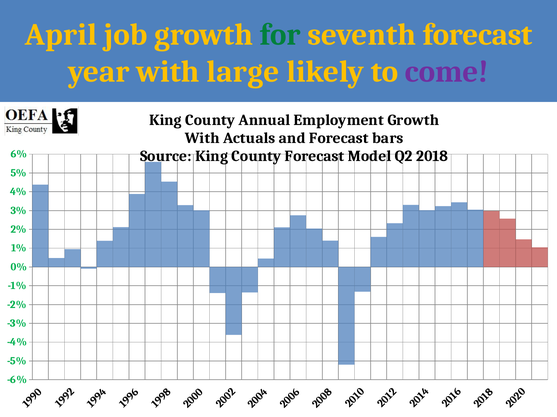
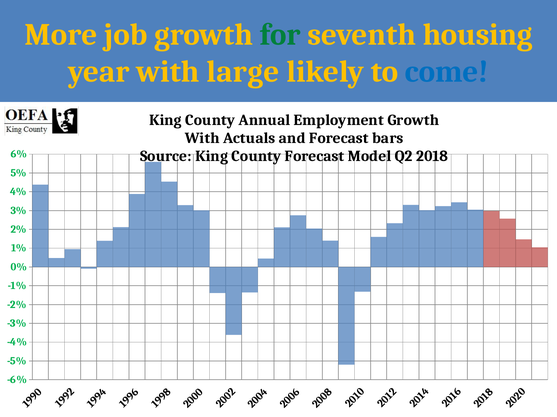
April: April -> More (61, 35)
seventh forecast: forecast -> housing (478, 35)
come colour: purple -> blue (447, 72)
